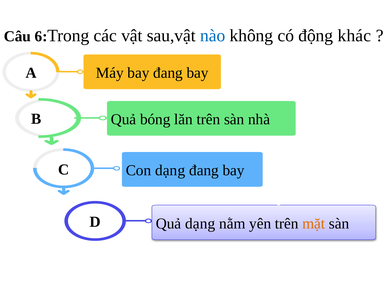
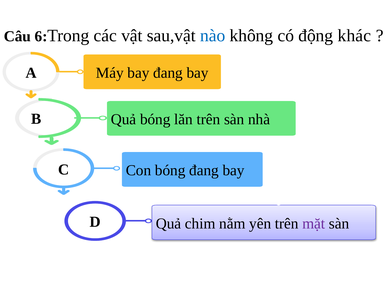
Con dạng: dạng -> bóng (170, 170)
Quả dạng: dạng -> chim (200, 223)
mặt colour: orange -> purple (314, 223)
